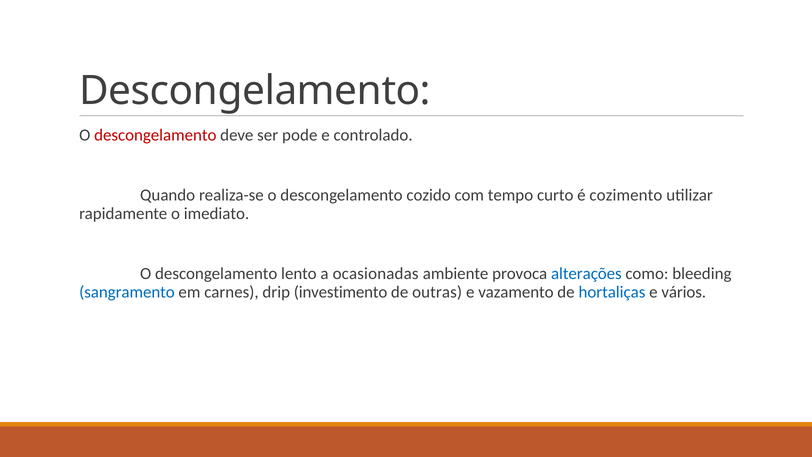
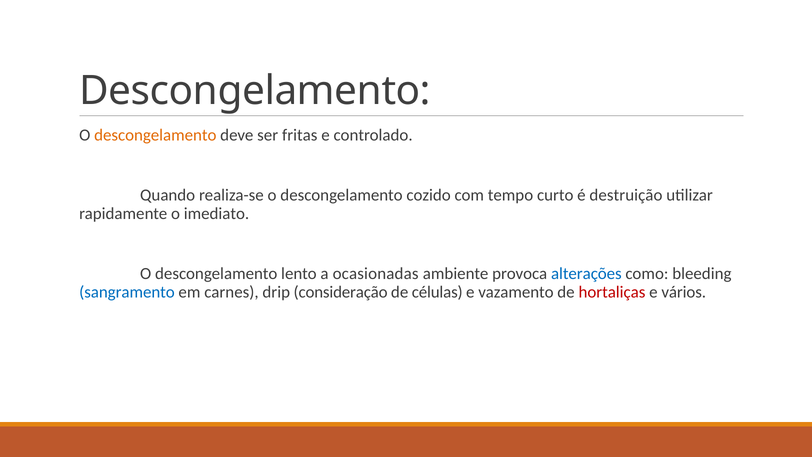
descongelamento colour: red -> orange (155, 135)
pode: pode -> fritas (300, 135)
cozimento: cozimento -> destruição (626, 195)
investimento: investimento -> consideração (341, 292)
outras: outras -> células (437, 292)
hortaliças colour: blue -> red (612, 292)
